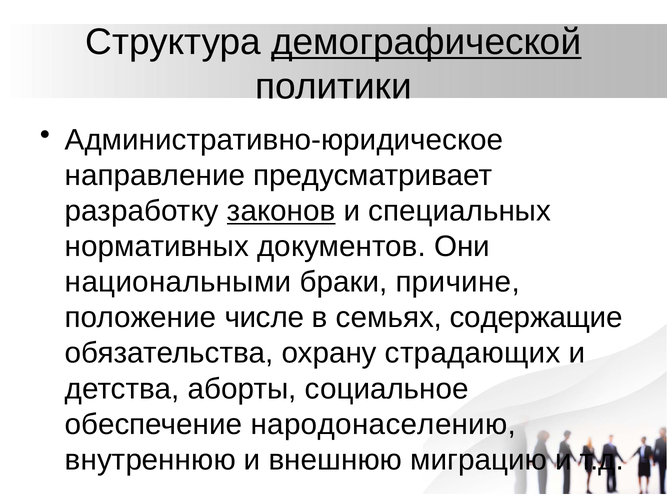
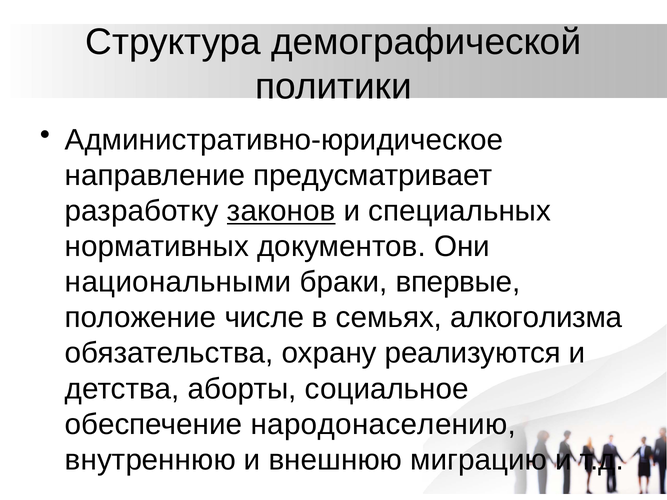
демографической underline: present -> none (426, 42)
причине: причине -> впервые (458, 282)
содержащие: содержащие -> алкоголизма (536, 318)
страдающих: страдающих -> реализуются (473, 353)
